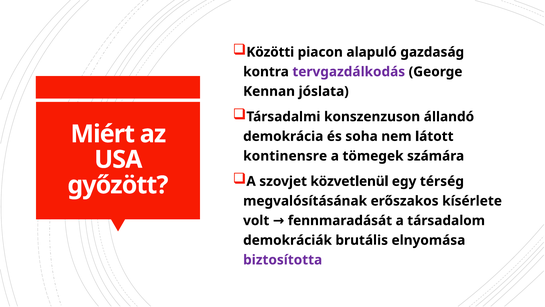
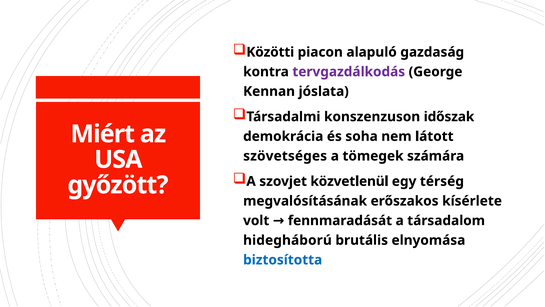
állandó: állandó -> időszak (449, 117)
kontinensre: kontinensre -> szövetséges (285, 156)
demokráciák: demokráciák -> hidegháború (287, 240)
biztosította colour: purple -> blue (283, 260)
